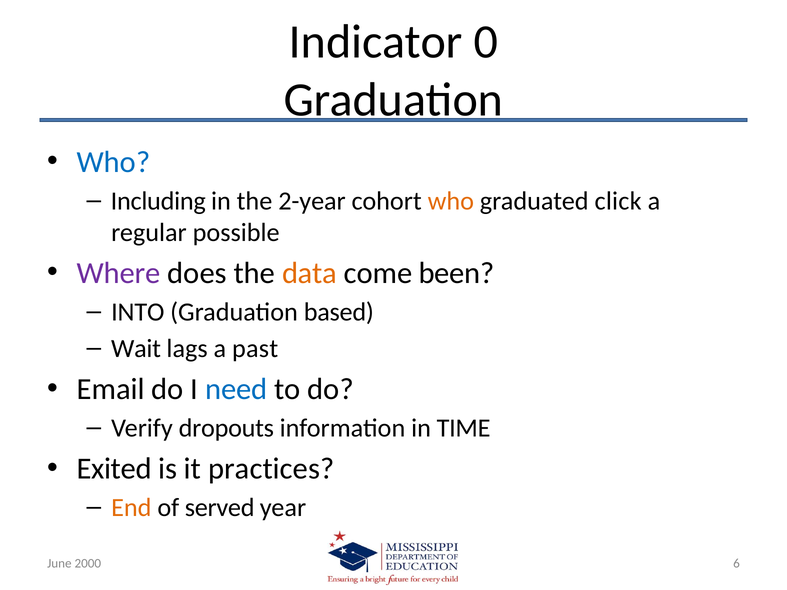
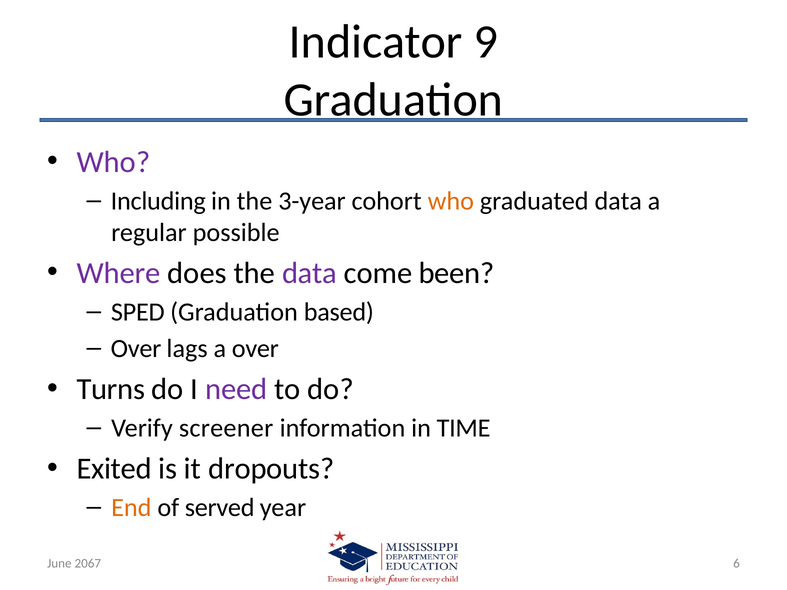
0: 0 -> 9 (486, 42)
Who colour: blue -> purple (113, 162)
2-year: 2-year -> 3-year (312, 201)
graduated click: click -> data (618, 201)
data colour: orange -> purple (310, 273)
INTO: INTO -> SPED (138, 312)
Wait: Wait -> Over (136, 349)
a past: past -> over (255, 349)
Email: Email -> Turns (111, 389)
need colour: blue -> purple (236, 389)
dropouts: dropouts -> screener (226, 428)
practices: practices -> dropouts (271, 469)
2000: 2000 -> 2067 (88, 564)
